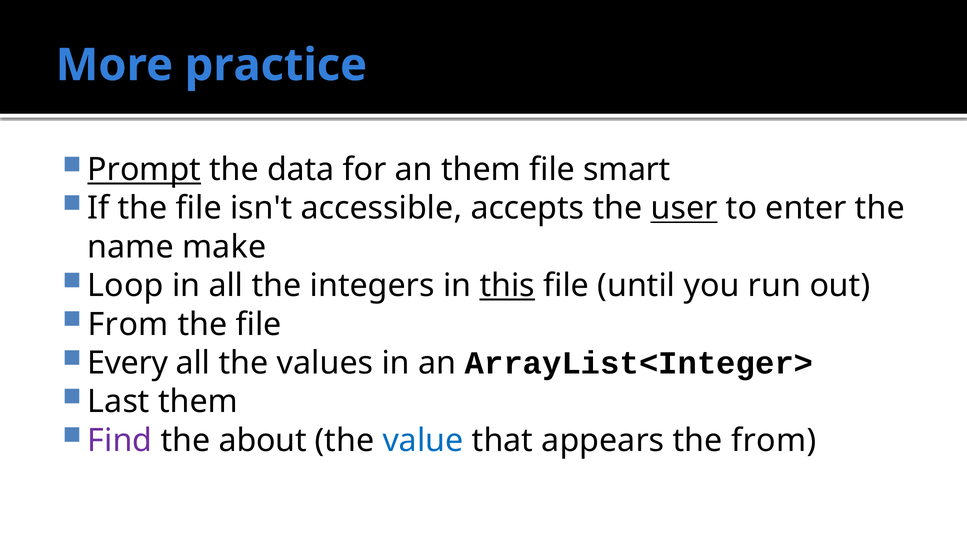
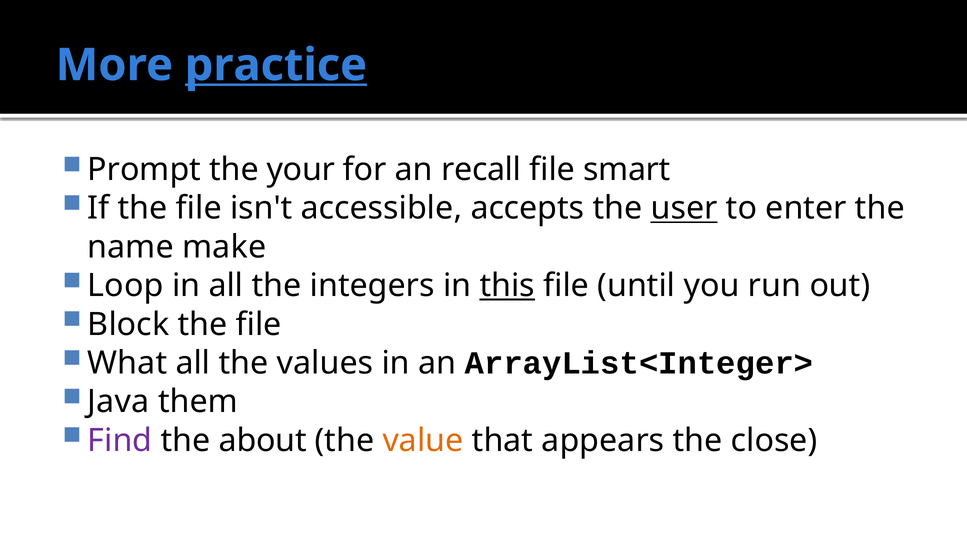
practice underline: none -> present (276, 65)
Prompt underline: present -> none (144, 170)
data: data -> your (301, 170)
an them: them -> recall (481, 170)
From: From -> Block (128, 324)
Every: Every -> What (127, 363)
Last: Last -> Java (118, 402)
value colour: blue -> orange (423, 440)
the from: from -> close (774, 440)
